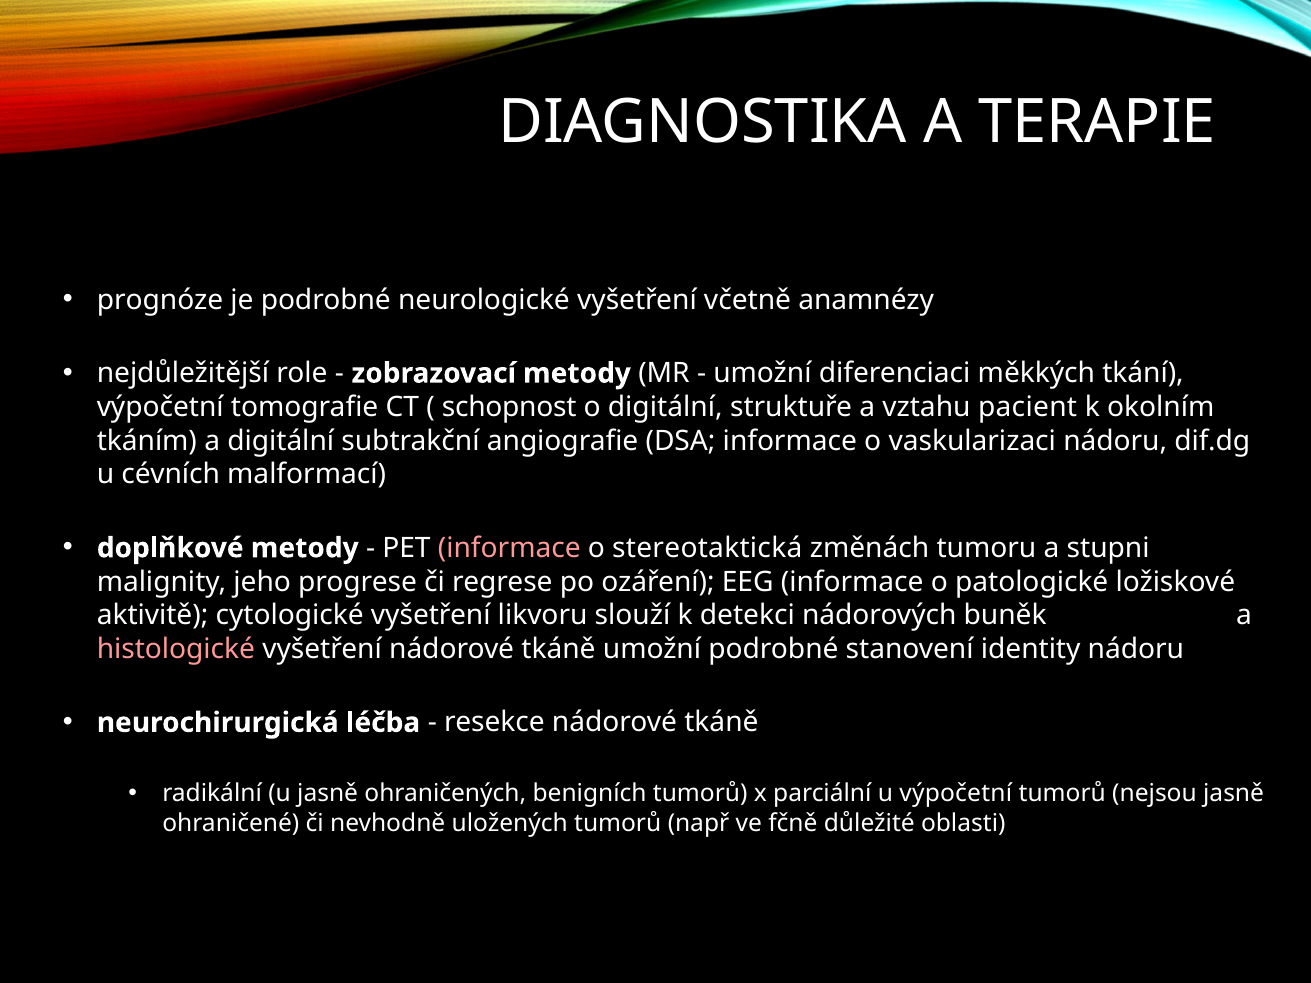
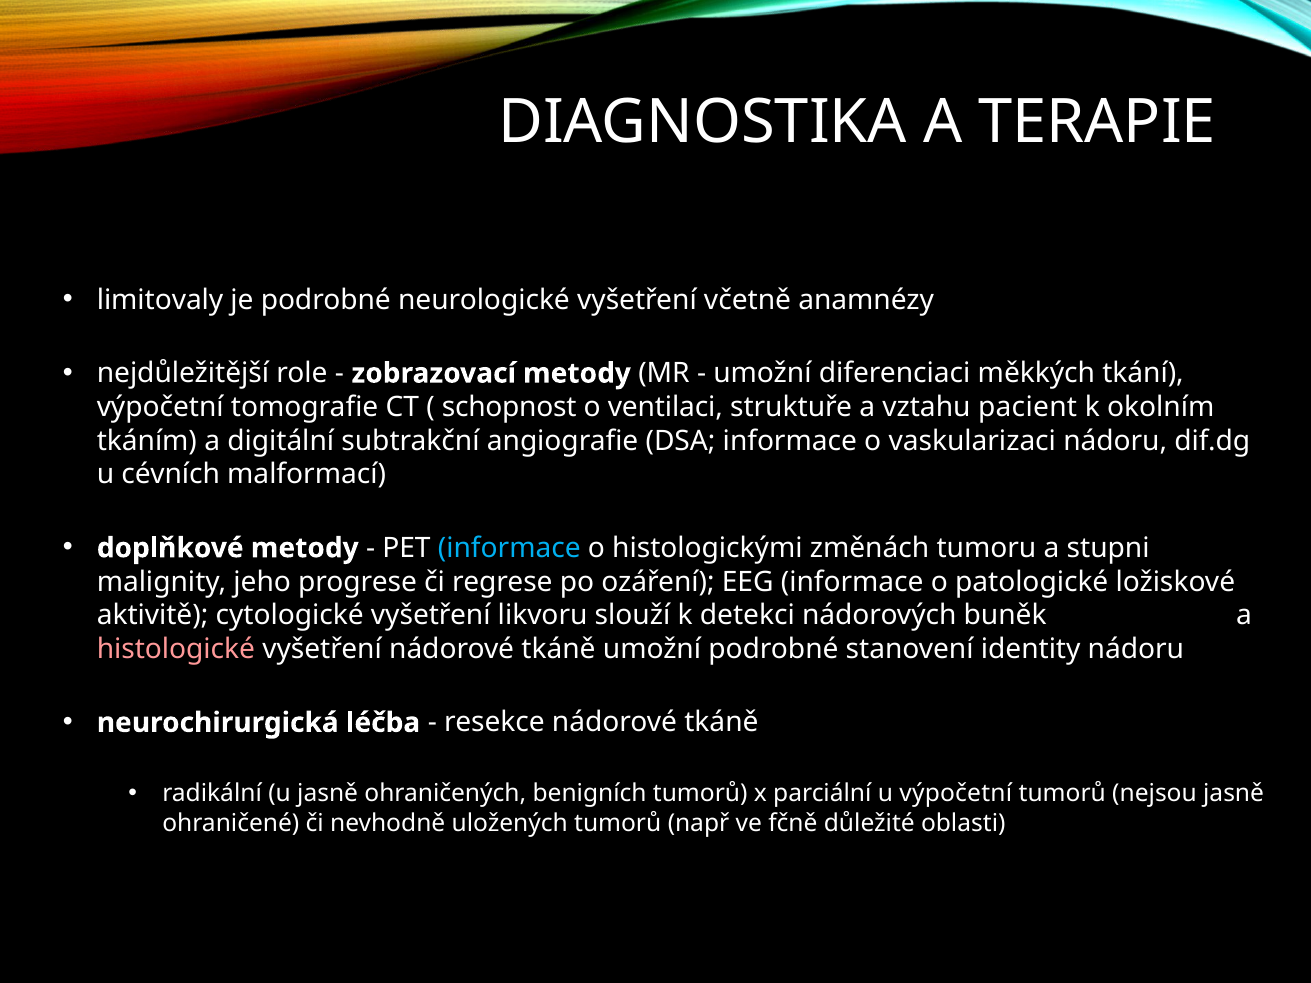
prognóze: prognóze -> limitovaly (160, 300)
o digitální: digitální -> ventilaci (665, 407)
informace colour: pink -> light blue (509, 548)
stereotaktická: stereotaktická -> histologickými (707, 548)
